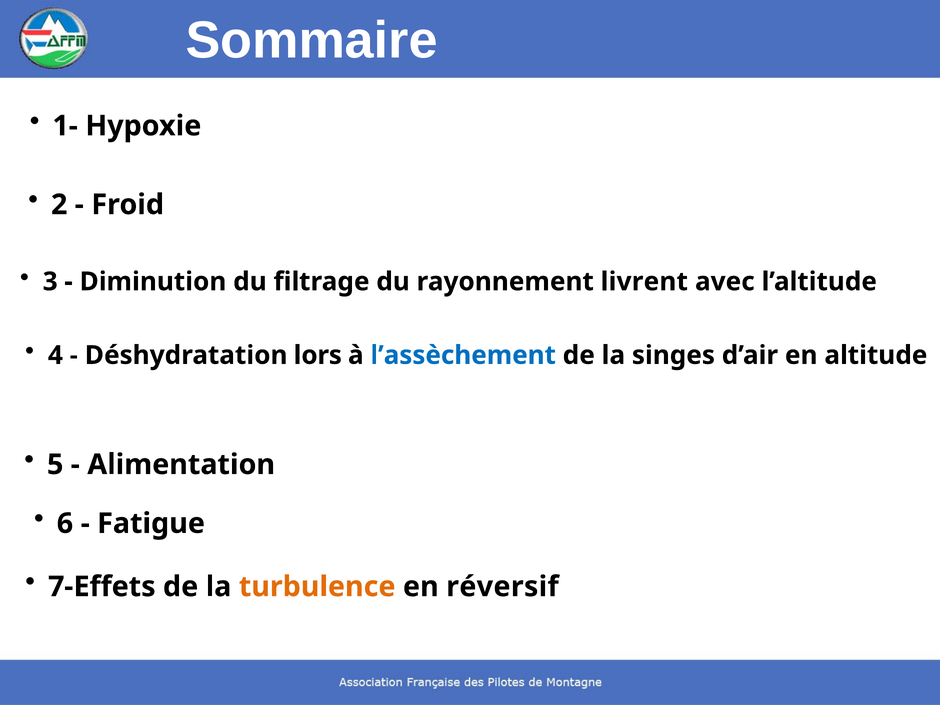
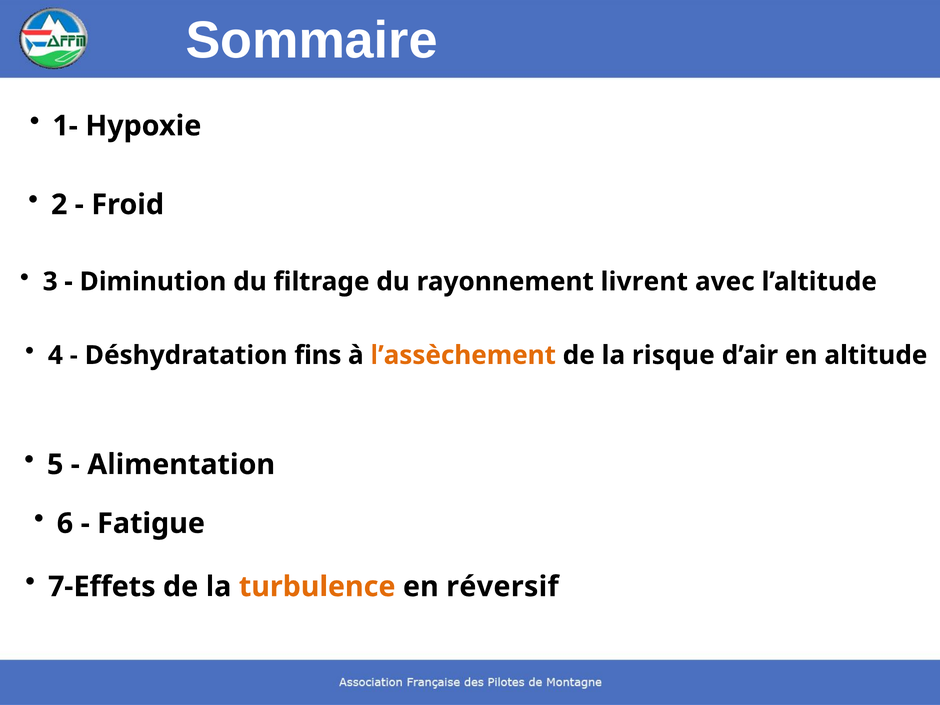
lors: lors -> fins (318, 355)
l’assèchement colour: blue -> orange (463, 355)
singes: singes -> risque (673, 355)
